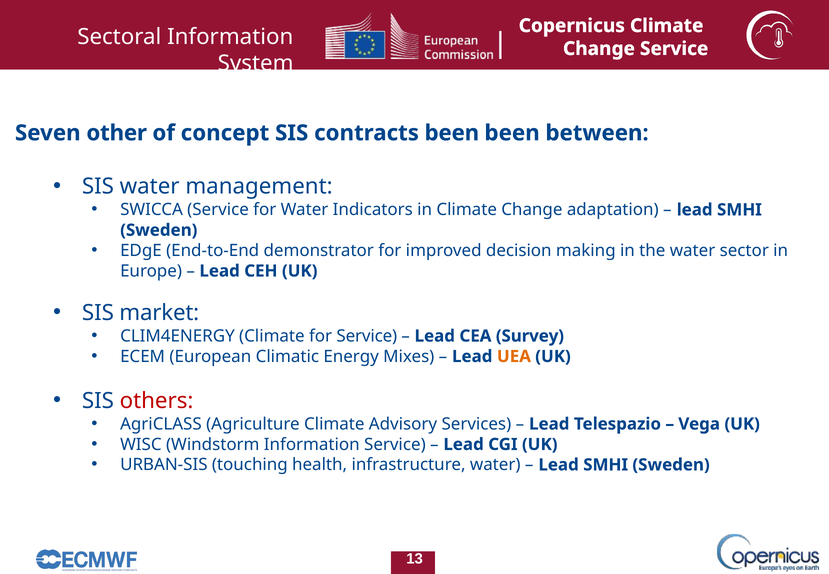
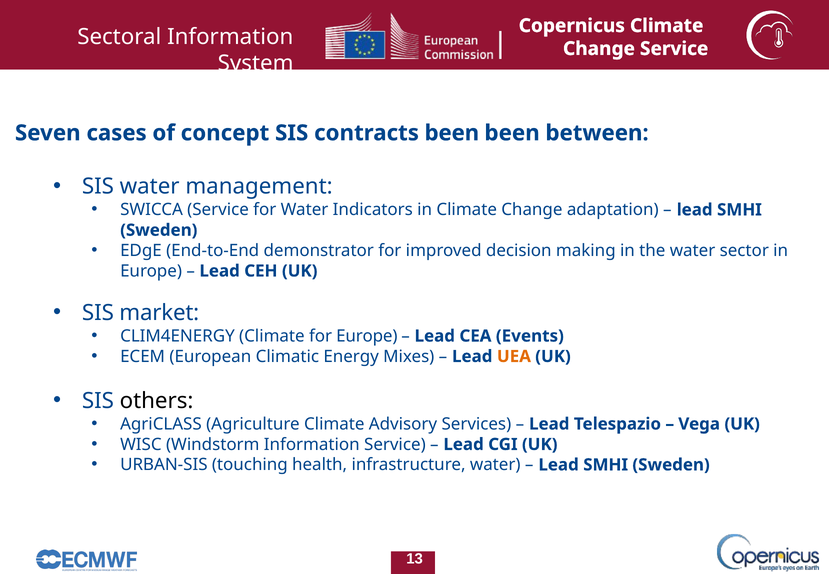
other: other -> cases (117, 133)
for Service: Service -> Europe (367, 336)
Survey: Survey -> Events (530, 336)
others colour: red -> black (157, 401)
